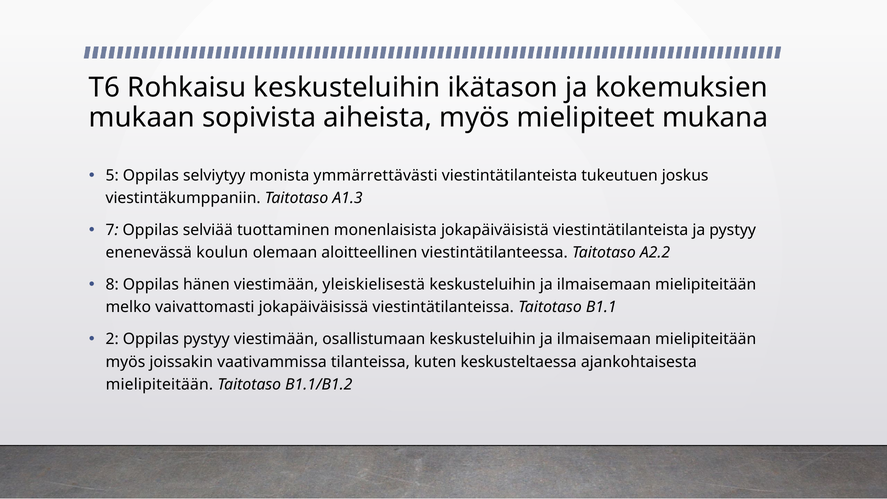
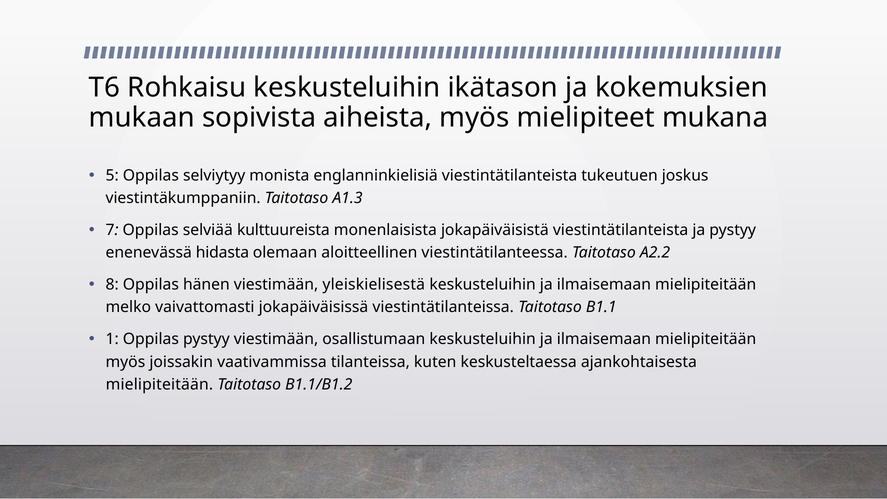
ymmärrettävästi: ymmärrettävästi -> englanninkielisiä (376, 176)
tuottaminen: tuottaminen -> kulttuureista (283, 230)
koulun: koulun -> hidasta (222, 253)
2: 2 -> 1 (112, 339)
